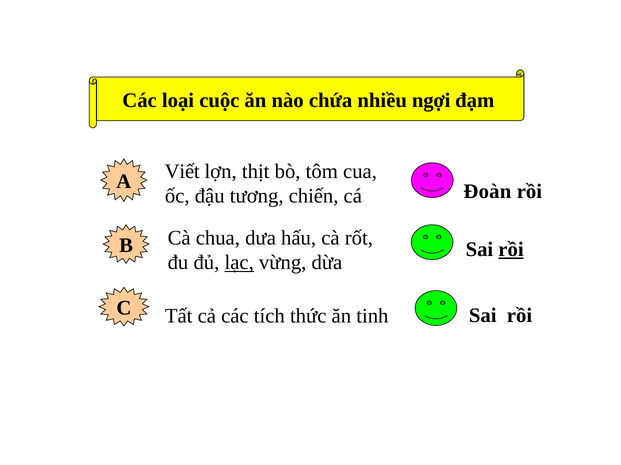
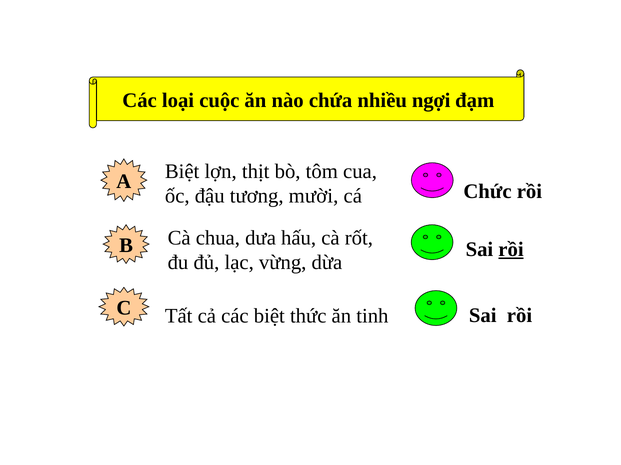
A Viết: Viết -> Biệt (182, 172)
chiến: chiến -> mười (314, 196)
Đoàn: Đoàn -> Chức (487, 192)
lạc underline: present -> none (239, 263)
các tích: tích -> biệt (269, 316)
